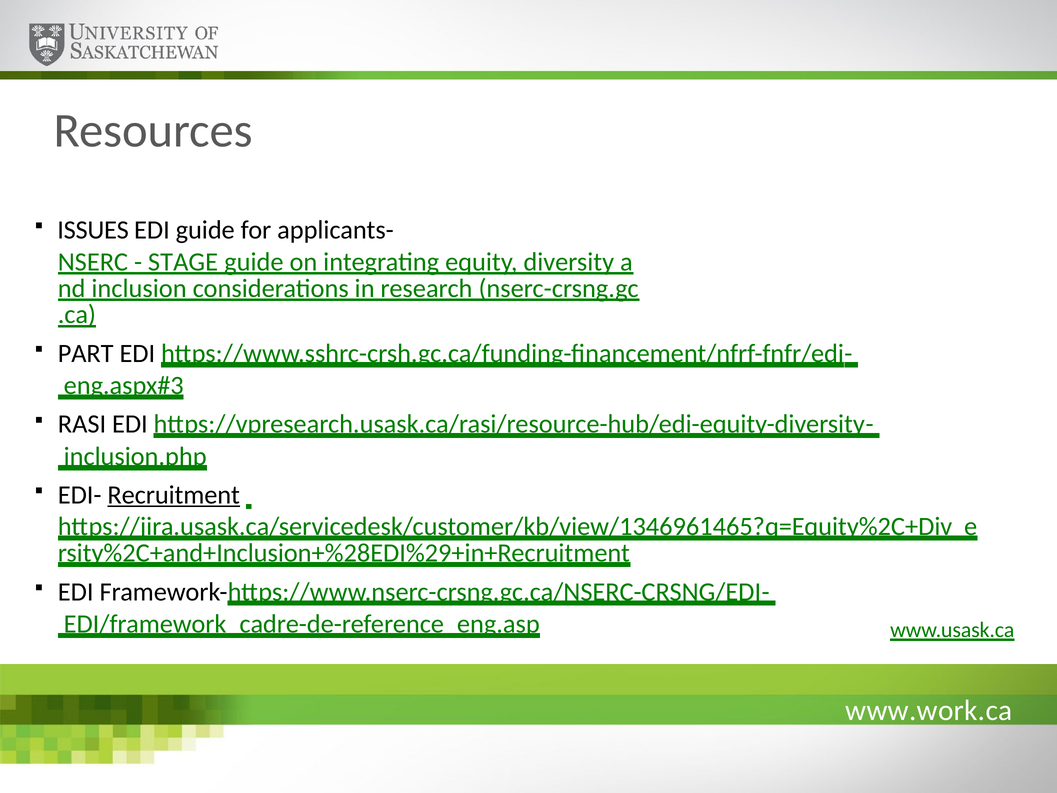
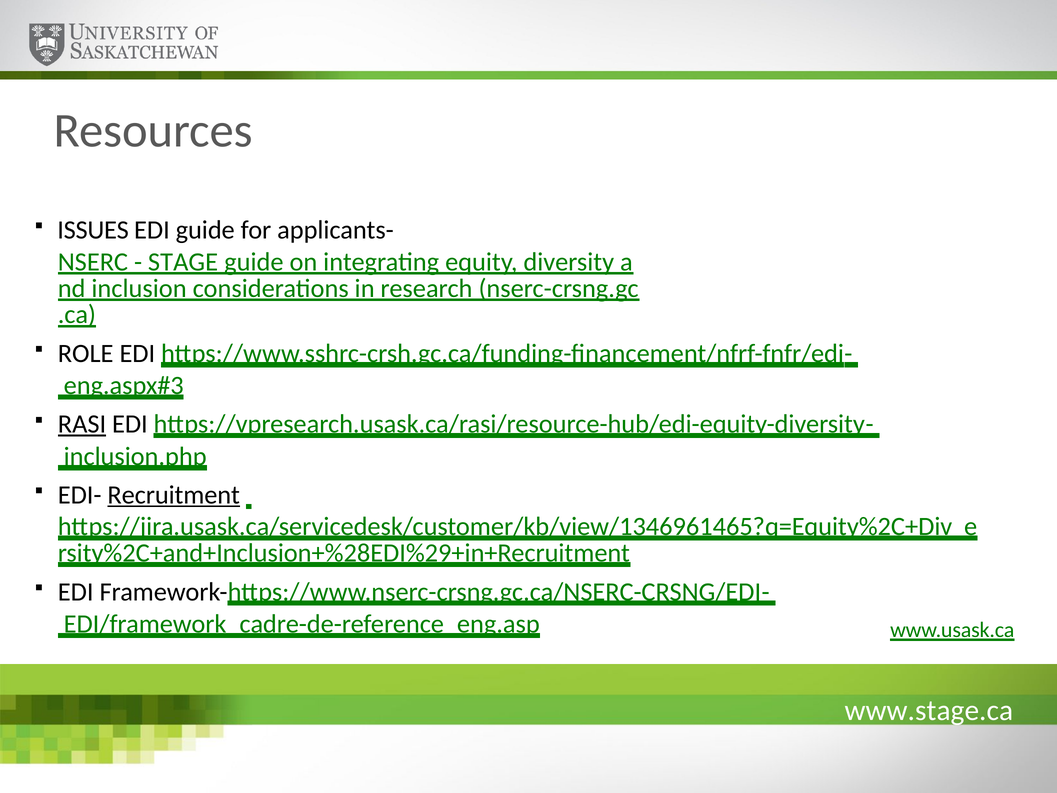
PART: PART -> ROLE (86, 353)
RASI underline: none -> present (82, 424)
www.work.ca: www.work.ca -> www.stage.ca (929, 710)
